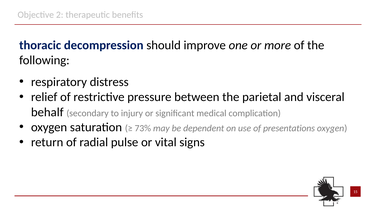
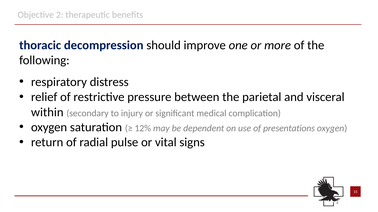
behalf: behalf -> within (47, 112)
73%: 73% -> 12% (143, 129)
